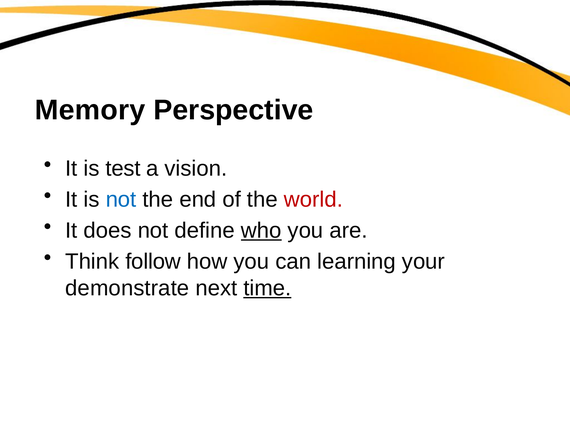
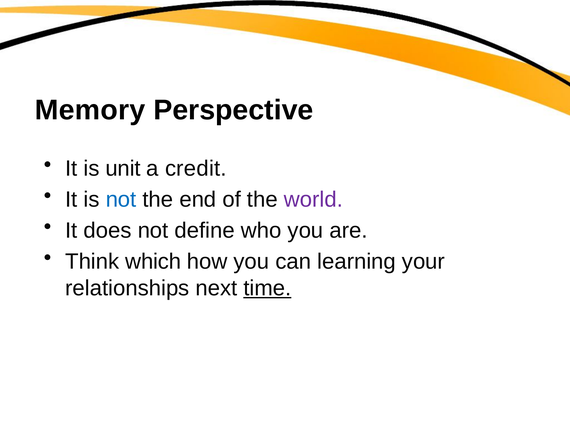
test: test -> unit (123, 169)
vision: vision -> credit (196, 169)
world colour: red -> purple (313, 200)
who underline: present -> none (261, 231)
follow: follow -> which (153, 262)
demonstrate: demonstrate -> relationships (127, 288)
